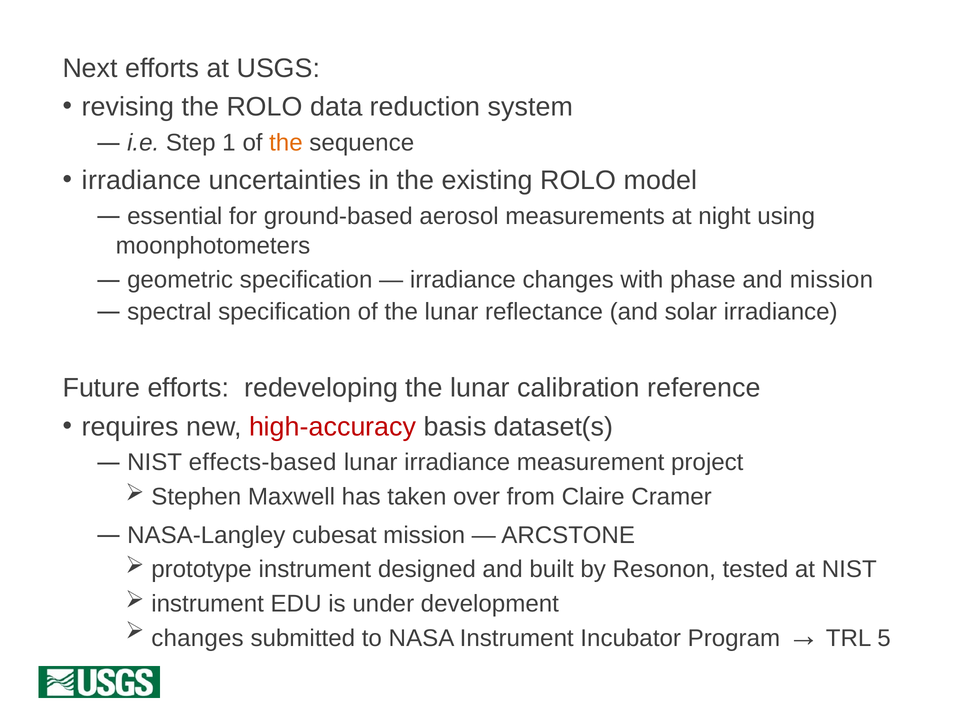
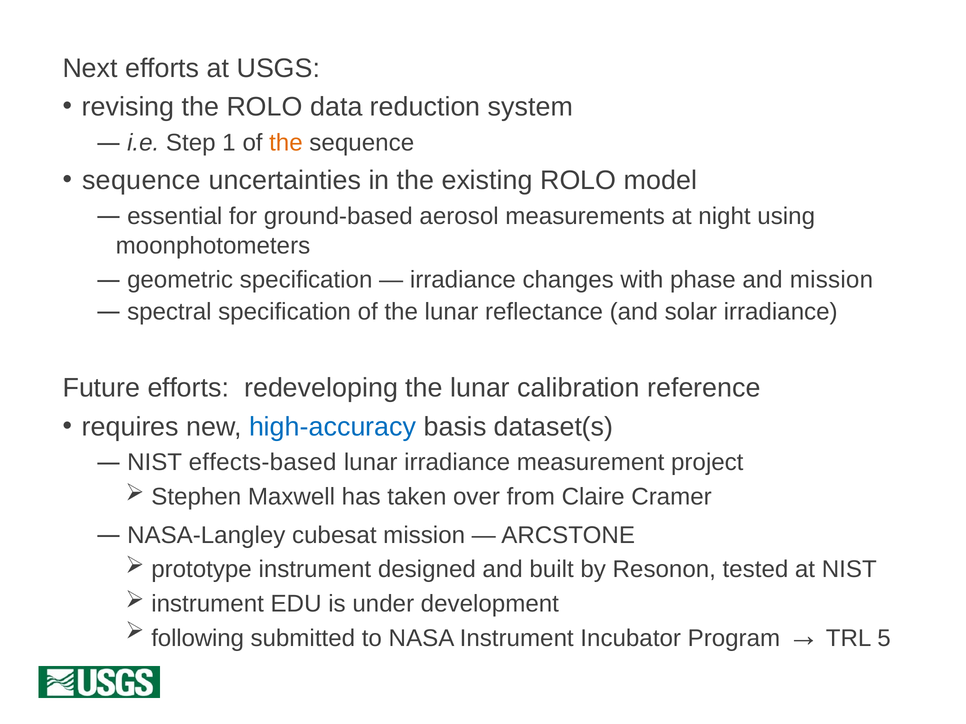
irradiance: irradiance -> sequence (141, 180)
high-accuracy colour: red -> blue (333, 427)
changes: changes -> following (198, 639)
